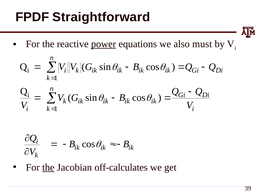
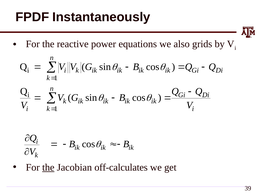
Straightforward: Straightforward -> Instantaneously (101, 17)
power underline: present -> none (104, 44)
must: must -> grids (202, 44)
